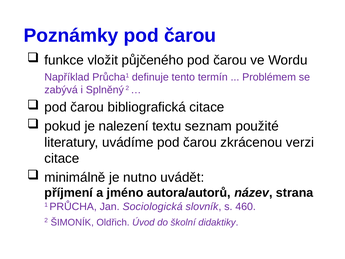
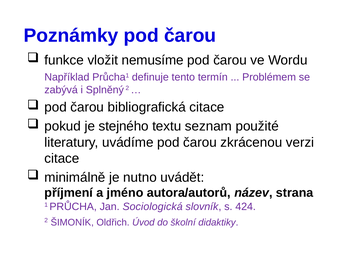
půjčeného: půjčeného -> nemusíme (153, 60)
nalezení: nalezení -> stejného (124, 126)
460: 460 -> 424 (246, 206)
